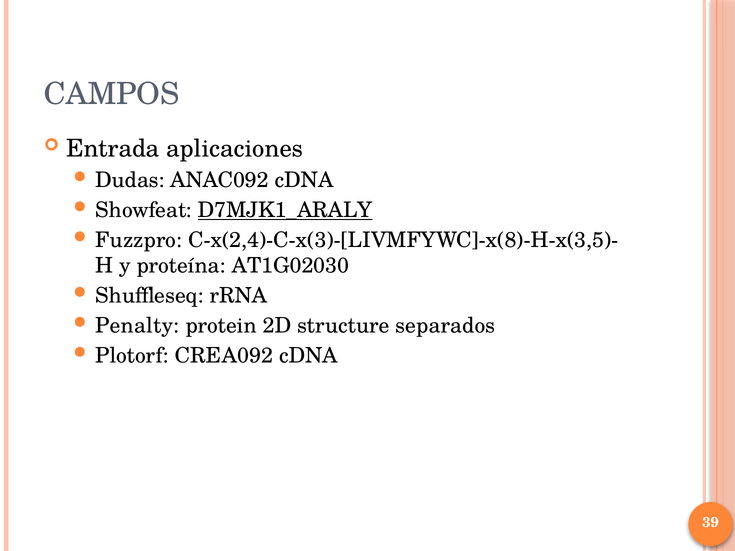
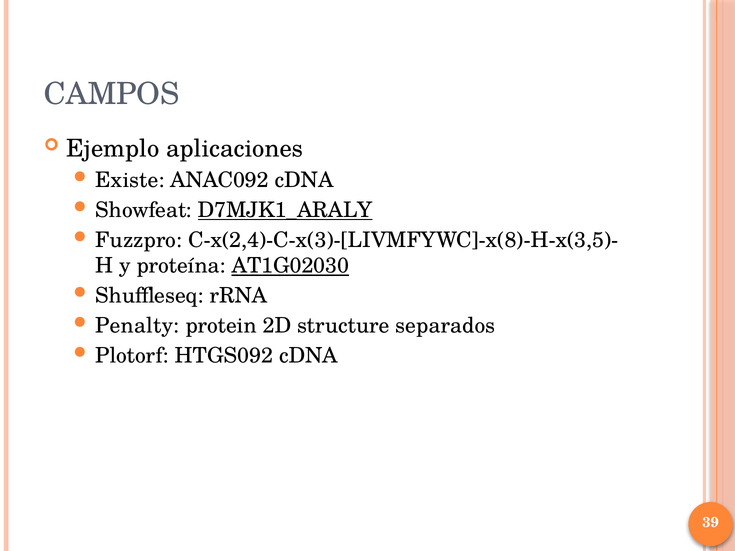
Entrada: Entrada -> Ejemplo (113, 149)
Dudas: Dudas -> Existe (130, 180)
AT1G02030 underline: none -> present (290, 266)
CREA092: CREA092 -> HTGS092 (224, 356)
